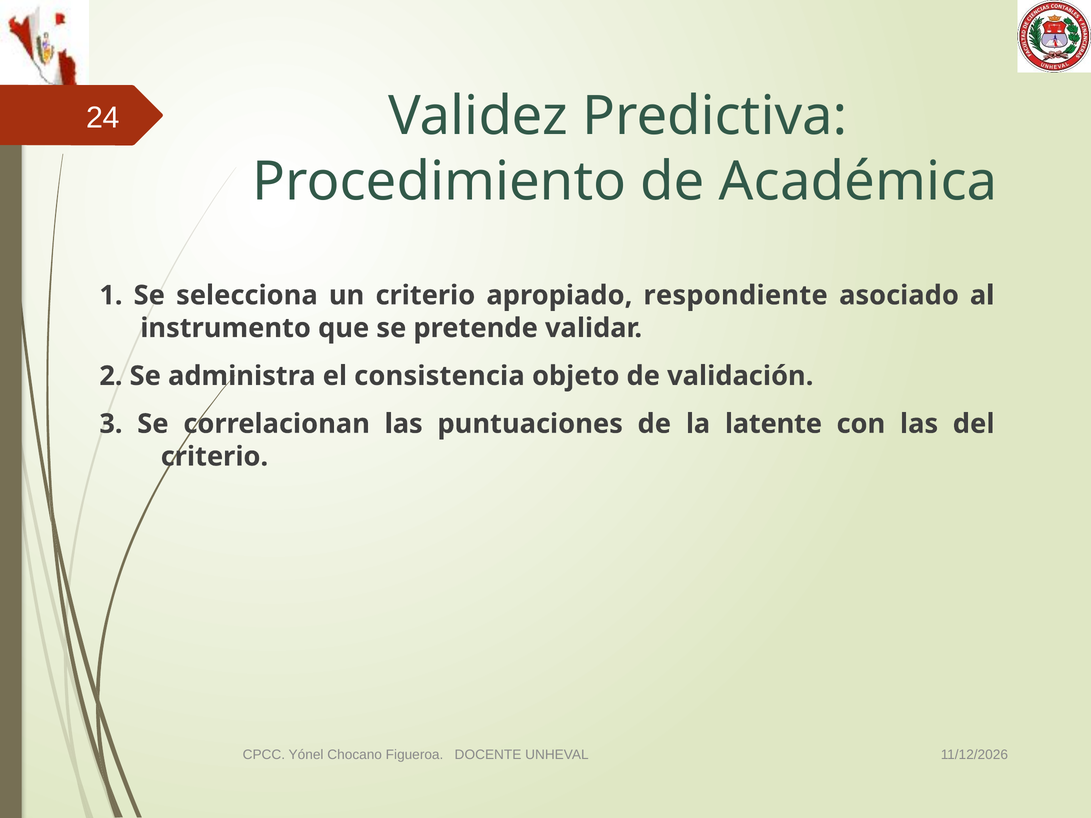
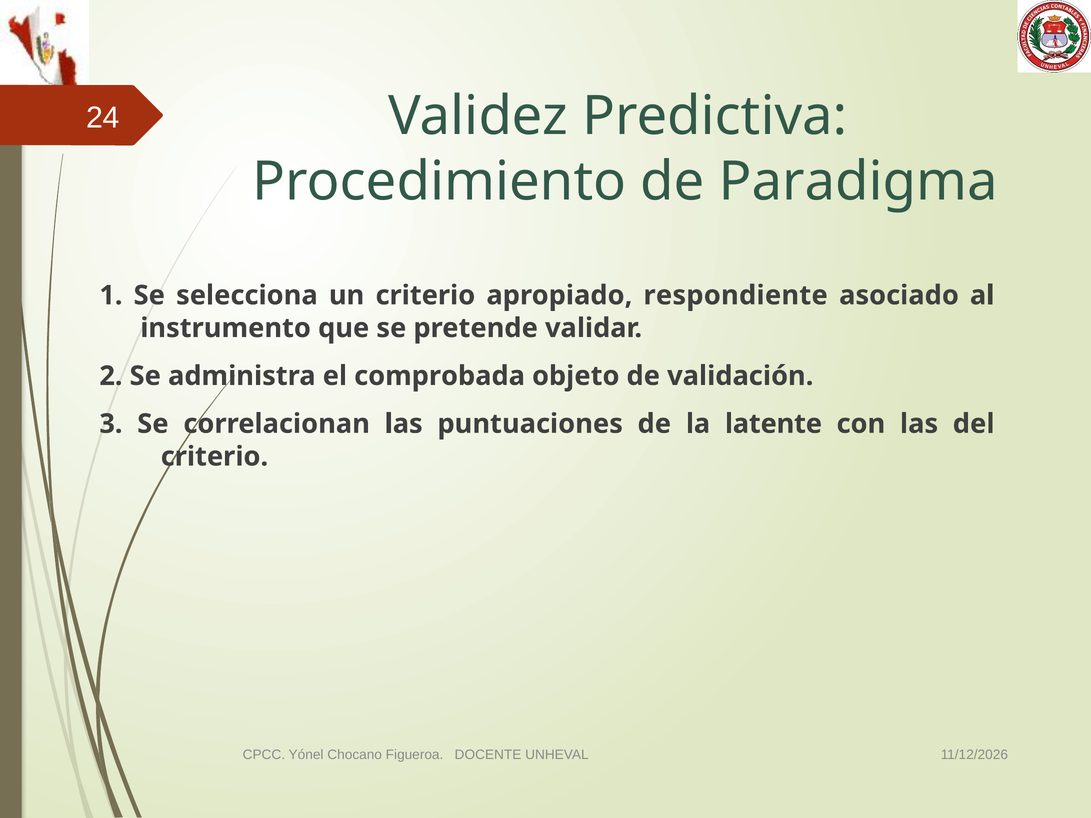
Académica: Académica -> Paradigma (858, 182)
consistencia: consistencia -> comprobada (440, 376)
